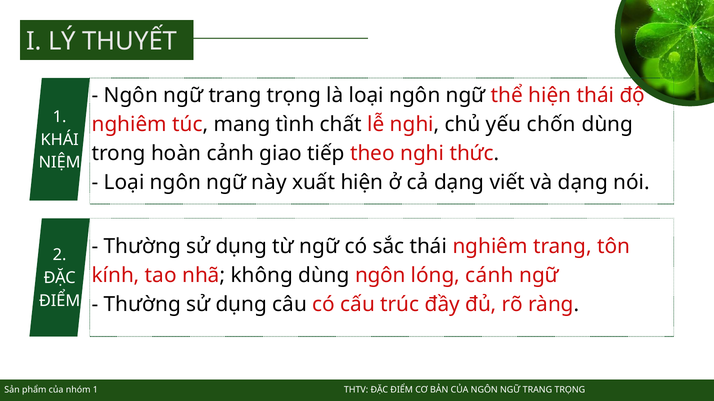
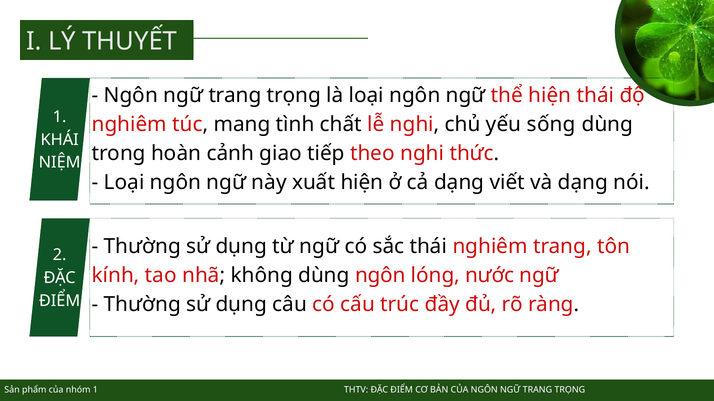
chốn: chốn -> sống (551, 125)
cánh: cánh -> nước (490, 276)
